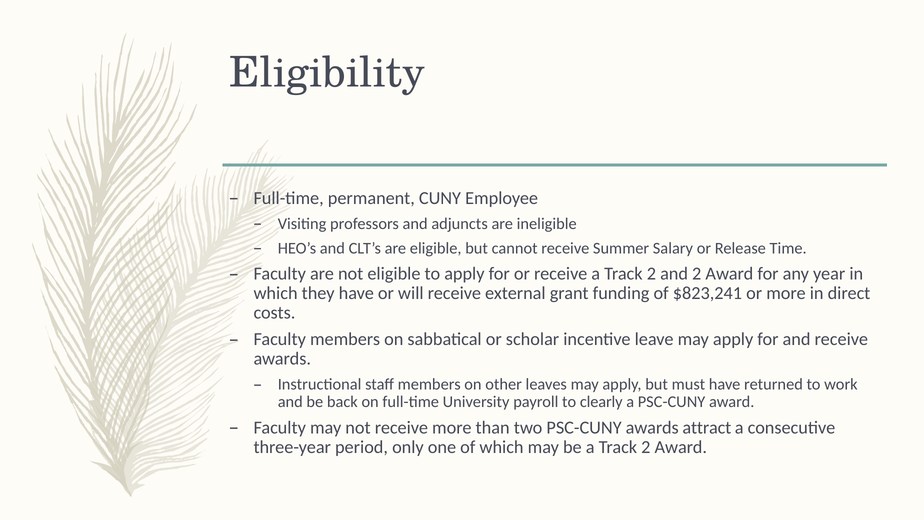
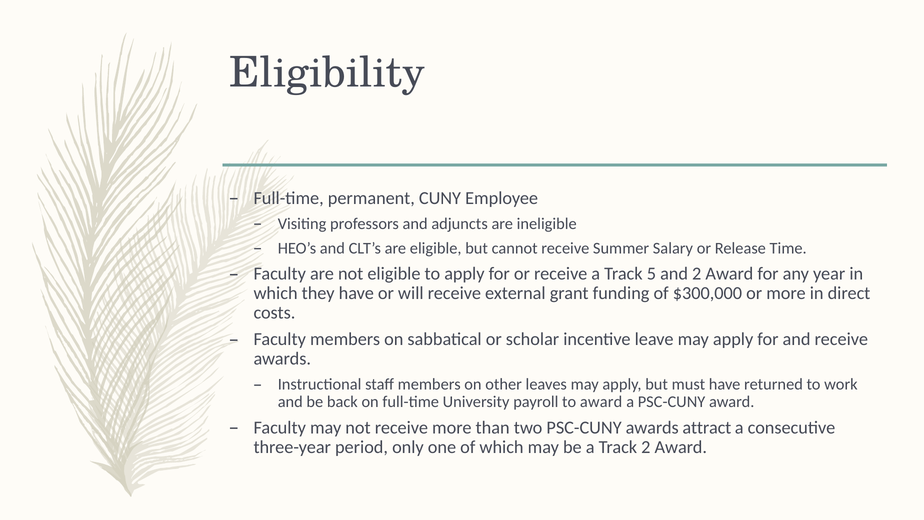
receive a Track 2: 2 -> 5 (651, 274)
$823,241: $823,241 -> $300,000 (707, 293)
to clearly: clearly -> award (601, 402)
